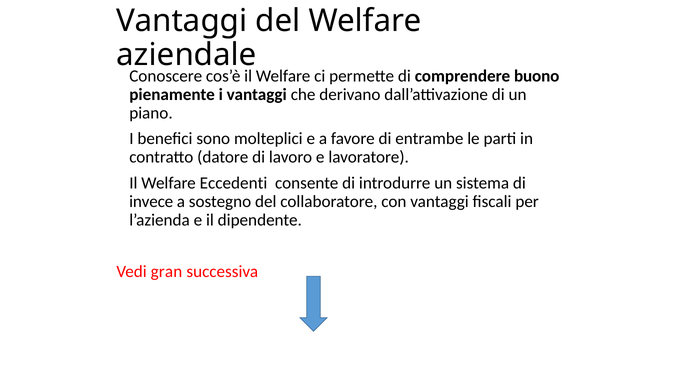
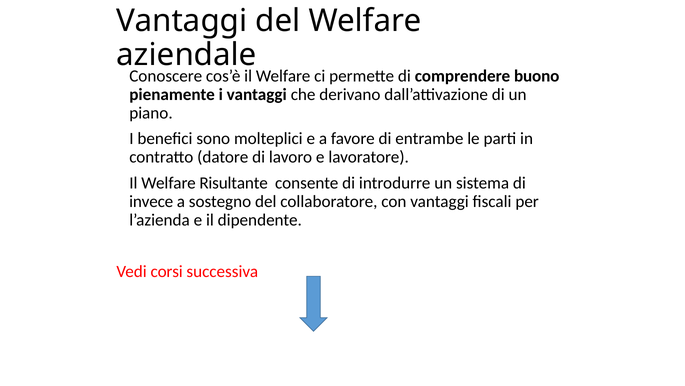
Eccedenti: Eccedenti -> Risultante (234, 183)
gran: gran -> corsi (167, 271)
